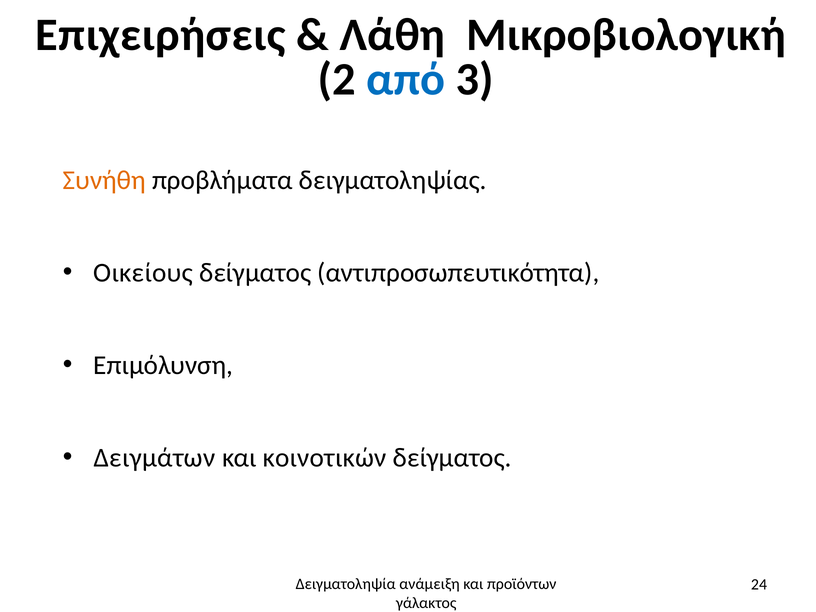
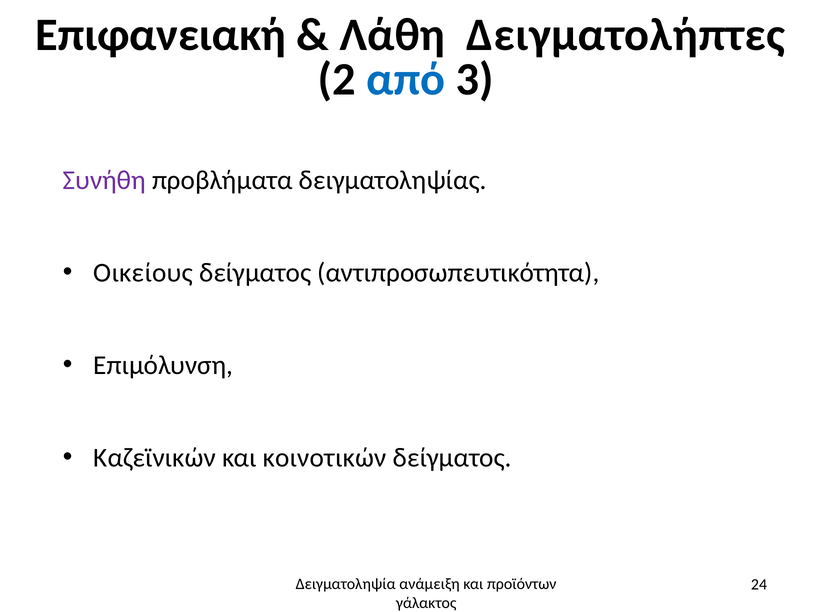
Επιχειρήσεις: Επιχειρήσεις -> Επιφανειακή (161, 35)
Μικροβιολογική: Μικροβιολογική -> Δειγματολήπτες (626, 35)
Συνήθη colour: orange -> purple (104, 180)
Δειγμάτων: Δειγμάτων -> Καζεϊνικών (155, 458)
